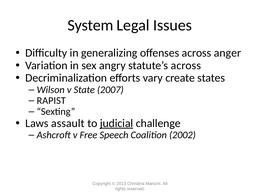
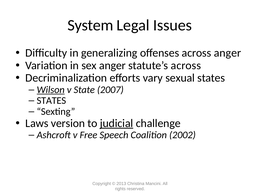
sex angry: angry -> anger (112, 65)
create: create -> sexual (180, 78)
Wilson underline: none -> present (51, 90)
RAPIST: RAPIST -> STATES (51, 101)
assault: assault -> version (68, 123)
